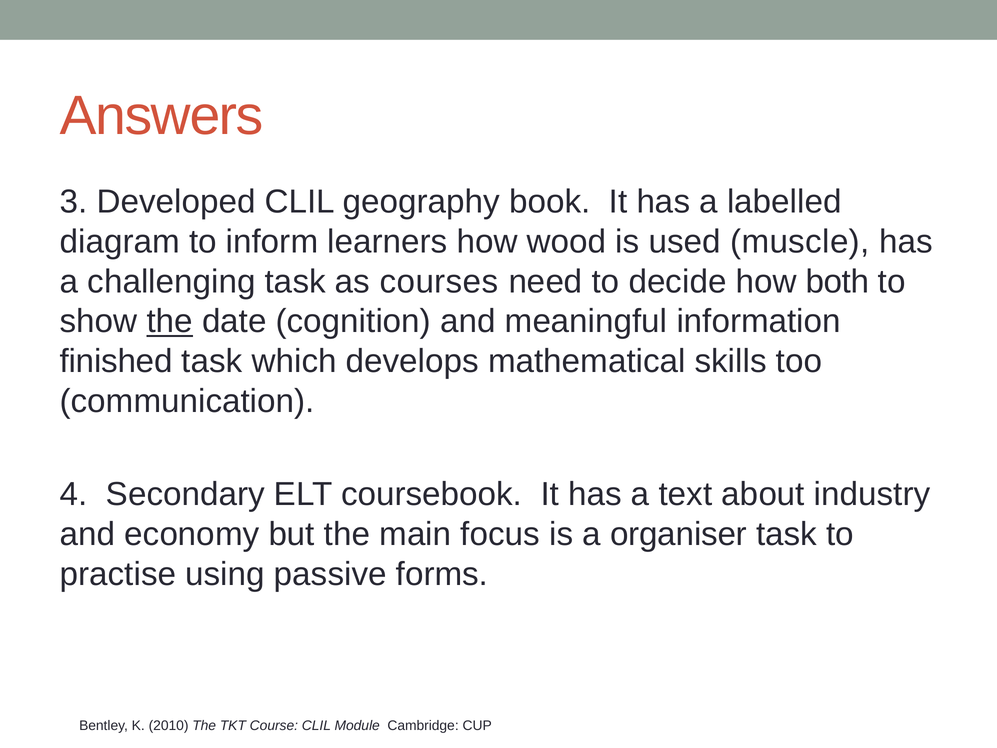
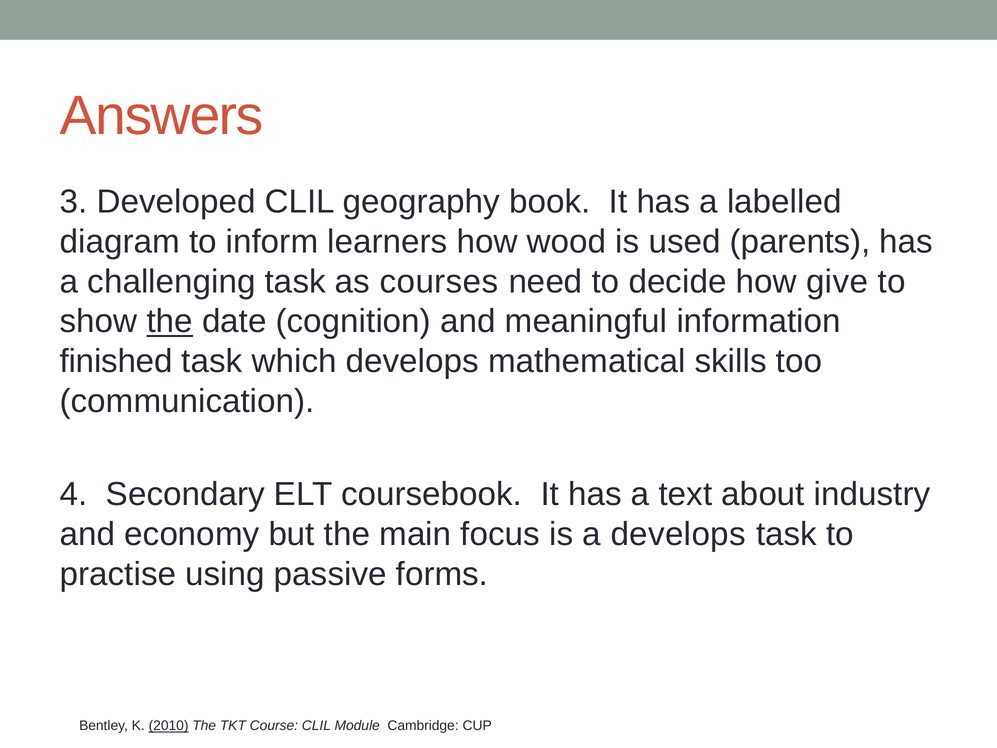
muscle: muscle -> parents (800, 242)
both: both -> give (837, 281)
a organiser: organiser -> develops (678, 534)
2010 underline: none -> present (169, 726)
